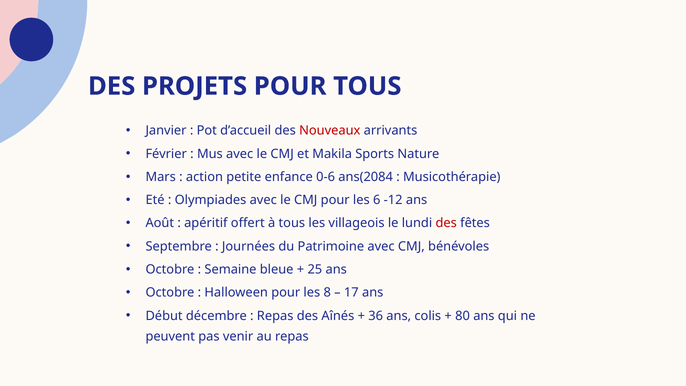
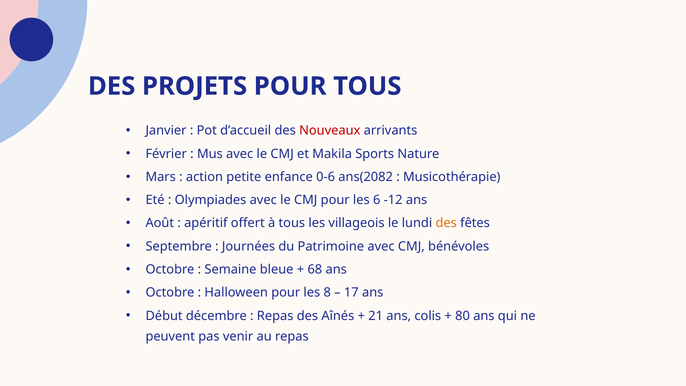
ans(2084: ans(2084 -> ans(2082 (366, 177)
des colour: red -> orange (446, 223)
25: 25 -> 68 (315, 269)
36: 36 -> 21 (376, 316)
